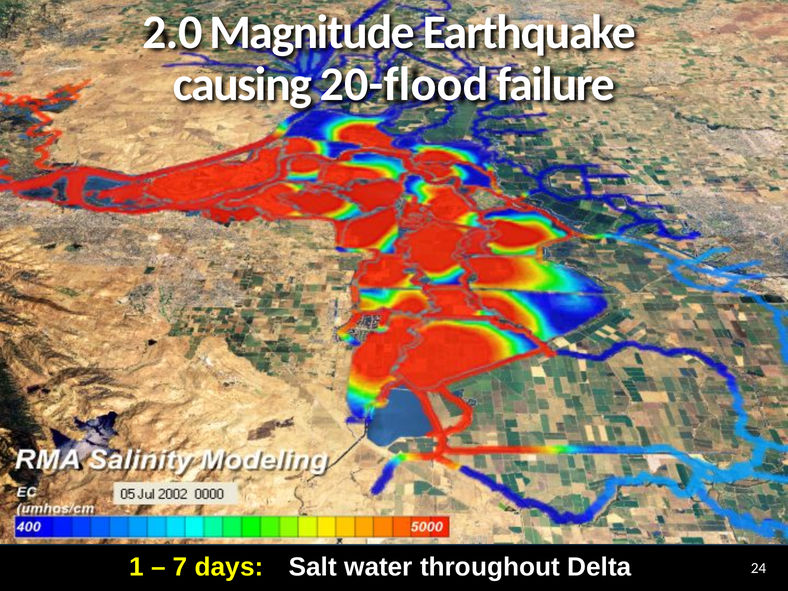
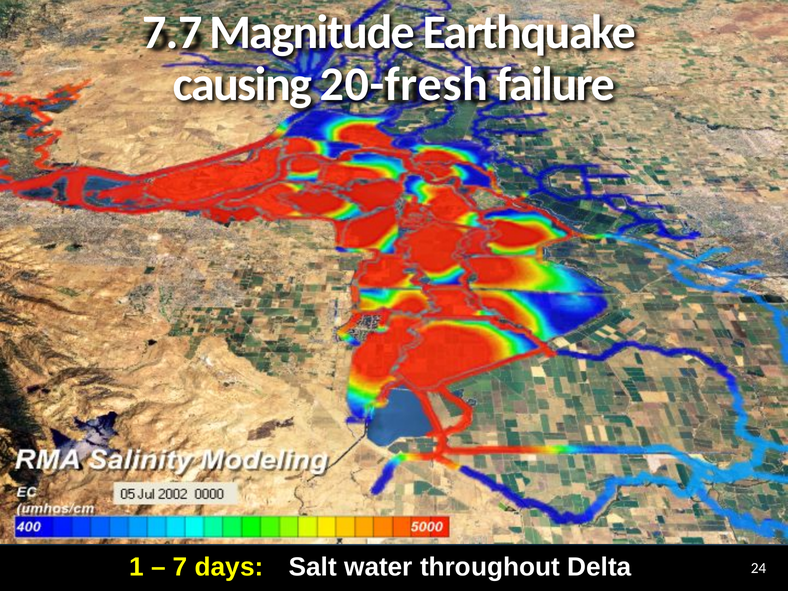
2.0: 2.0 -> 7.7 (172, 32)
20-flood: 20-flood -> 20-fresh (404, 84)
